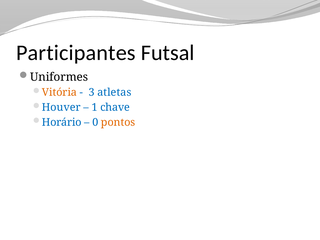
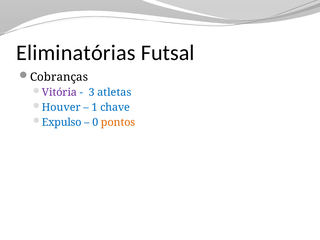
Participantes: Participantes -> Eliminatórias (76, 53)
Uniformes: Uniformes -> Cobranças (59, 77)
Vitória colour: orange -> purple (59, 92)
Horário: Horário -> Expulso (62, 122)
